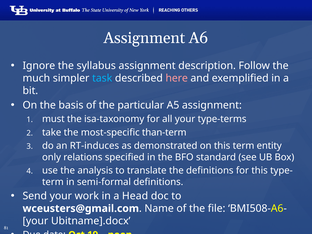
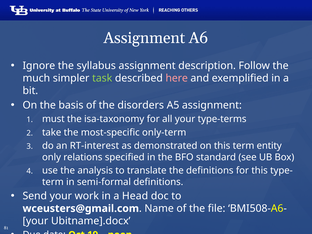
task colour: light blue -> light green (102, 78)
particular: particular -> disorders (141, 105)
than-term: than-term -> only-term (164, 132)
RT-induces: RT-induces -> RT-interest (94, 146)
